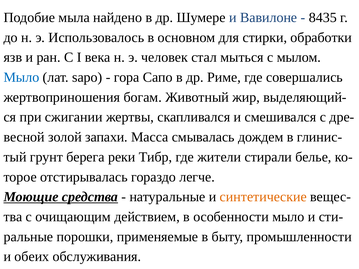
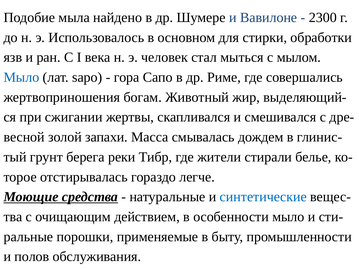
8435: 8435 -> 2300 (323, 18)
синтетические colour: orange -> blue (263, 197)
обеих: обеих -> полов (32, 257)
